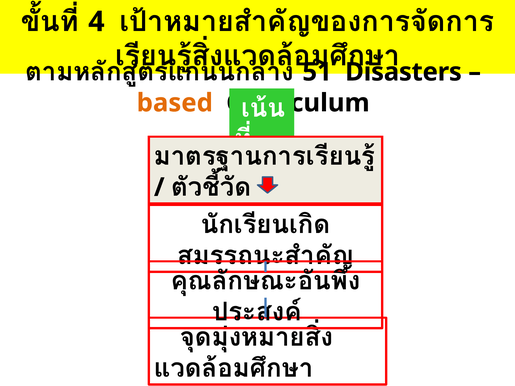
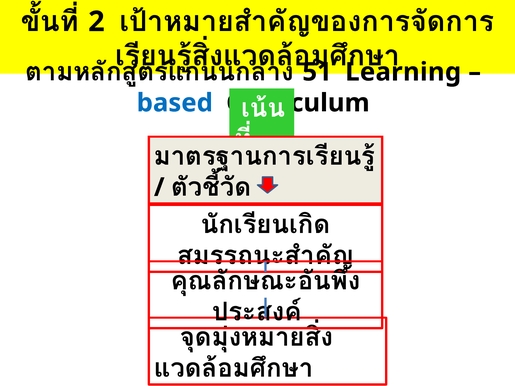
4: 4 -> 2 (96, 22)
Disasters: Disasters -> Learning (403, 72)
based colour: orange -> blue (175, 103)
